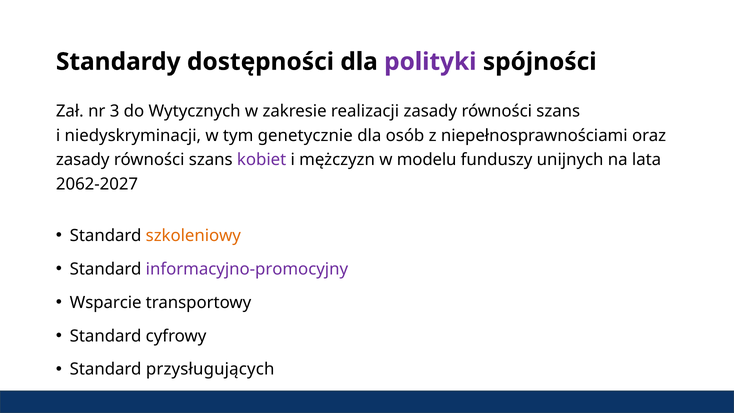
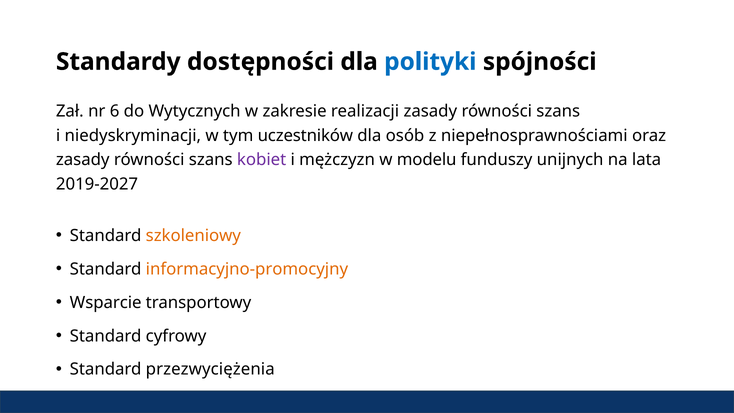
polityki colour: purple -> blue (430, 62)
3: 3 -> 6 (115, 111)
genetycznie: genetycznie -> uczestników (305, 136)
2062-2027: 2062-2027 -> 2019-2027 (97, 184)
informacyjno-promocyjny colour: purple -> orange (247, 269)
przysługujących: przysługujących -> przezwyciężenia (210, 369)
